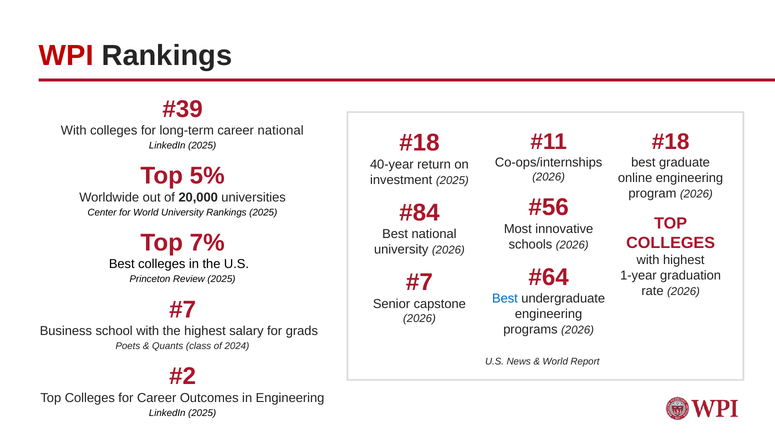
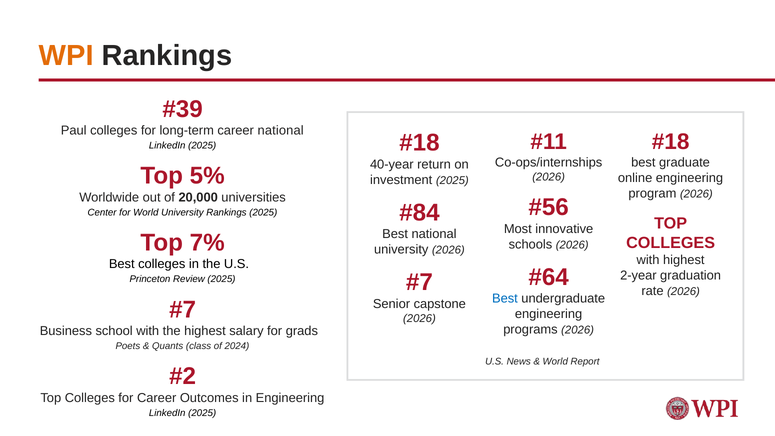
WPI colour: red -> orange (66, 56)
With: With -> Paul (74, 131)
1-year: 1-year -> 2-year (638, 275)
